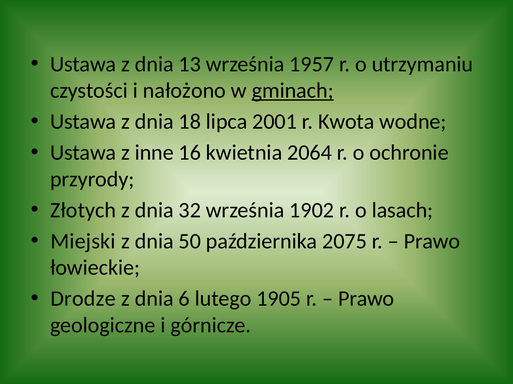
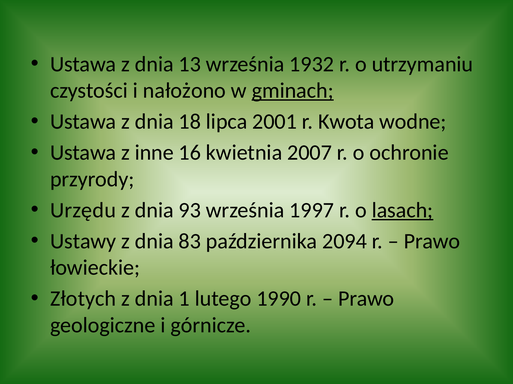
1957: 1957 -> 1932 (312, 64)
2064: 2064 -> 2007 (310, 153)
Złotych: Złotych -> Urzędu (83, 211)
32: 32 -> 93 (190, 211)
1902: 1902 -> 1997 (312, 211)
lasach underline: none -> present (402, 211)
Miejski: Miejski -> Ustawy (83, 242)
50: 50 -> 83 (190, 242)
2075: 2075 -> 2094 (345, 242)
Drodze: Drodze -> Złotych (83, 299)
6: 6 -> 1 (184, 299)
1905: 1905 -> 1990 (279, 299)
